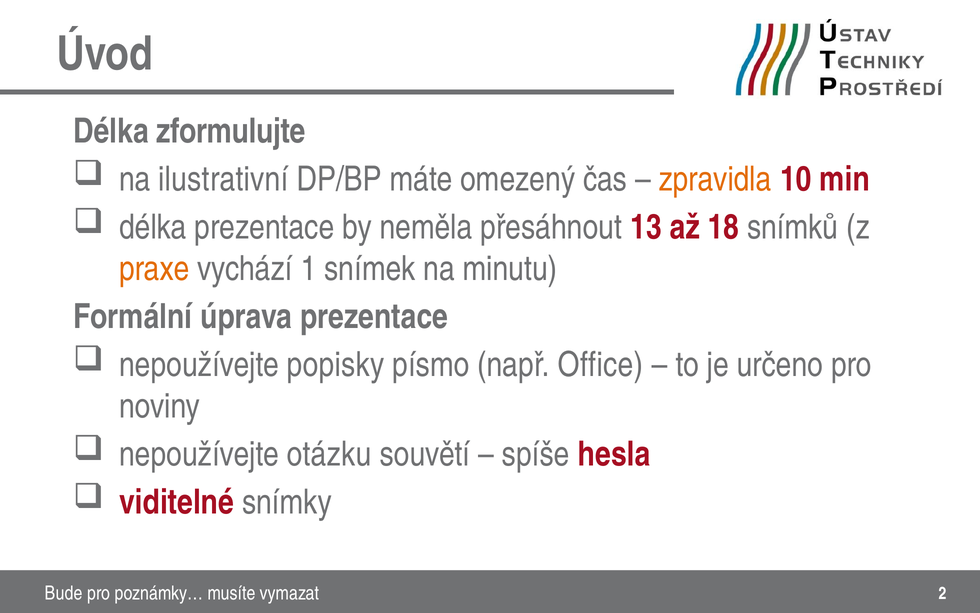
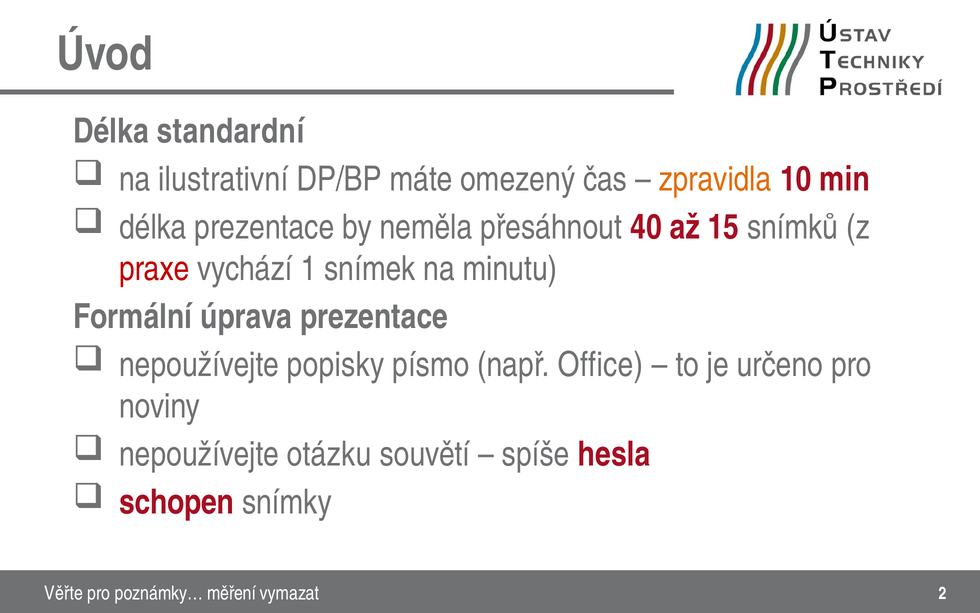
zformulujte: zformulujte -> standardní (231, 131)
13: 13 -> 40 (646, 227)
18: 18 -> 15 (723, 227)
praxe colour: orange -> red (154, 269)
viditelné: viditelné -> schopen (177, 502)
Bude: Bude -> Věřte (64, 593)
musíte: musíte -> měření (232, 593)
